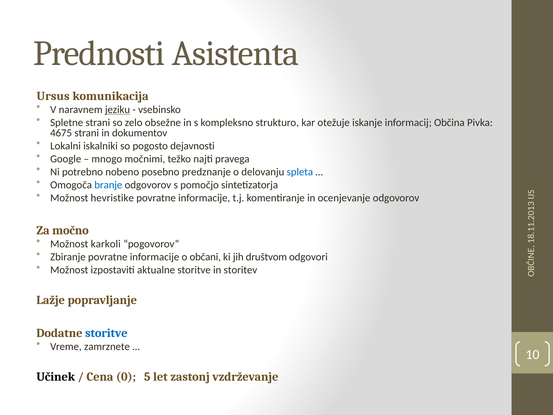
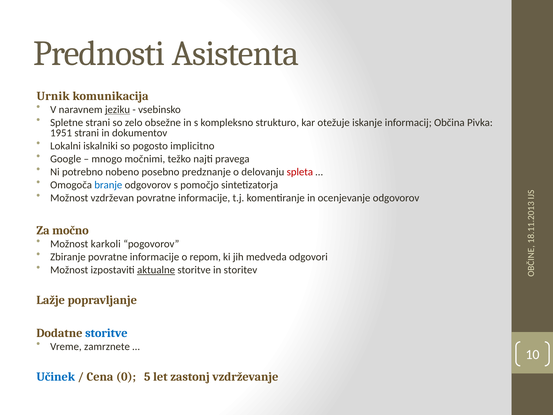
Ursus: Ursus -> Urnik (53, 96)
4675: 4675 -> 1951 (61, 133)
dejavnosti: dejavnosti -> implicitno (192, 146)
spleta colour: blue -> red (300, 172)
hevristike: hevristike -> vzdrževan (112, 198)
občani: občani -> repom (205, 257)
društvom: društvom -> medveda (266, 257)
aktualne underline: none -> present (156, 270)
Učinek colour: black -> blue (56, 376)
